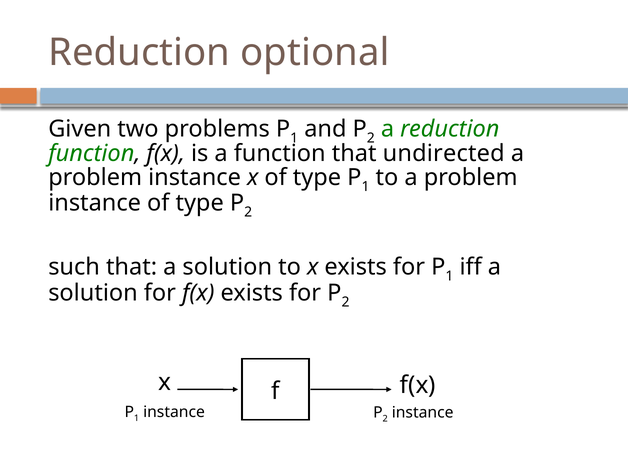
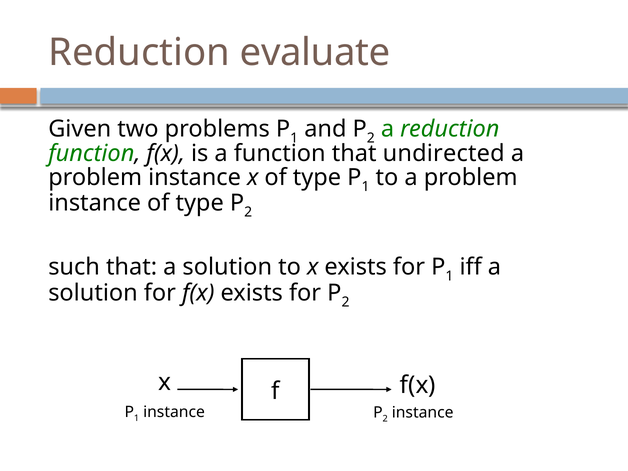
optional: optional -> evaluate (315, 52)
